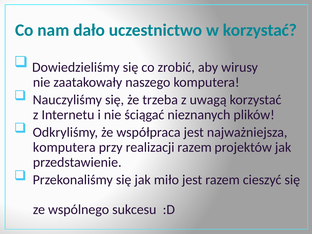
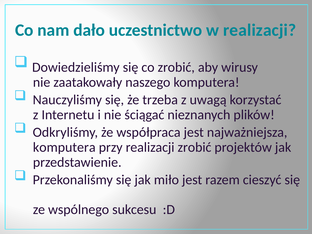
w korzystać: korzystać -> realizacji (260, 30)
realizacji razem: razem -> zrobić (194, 147)
